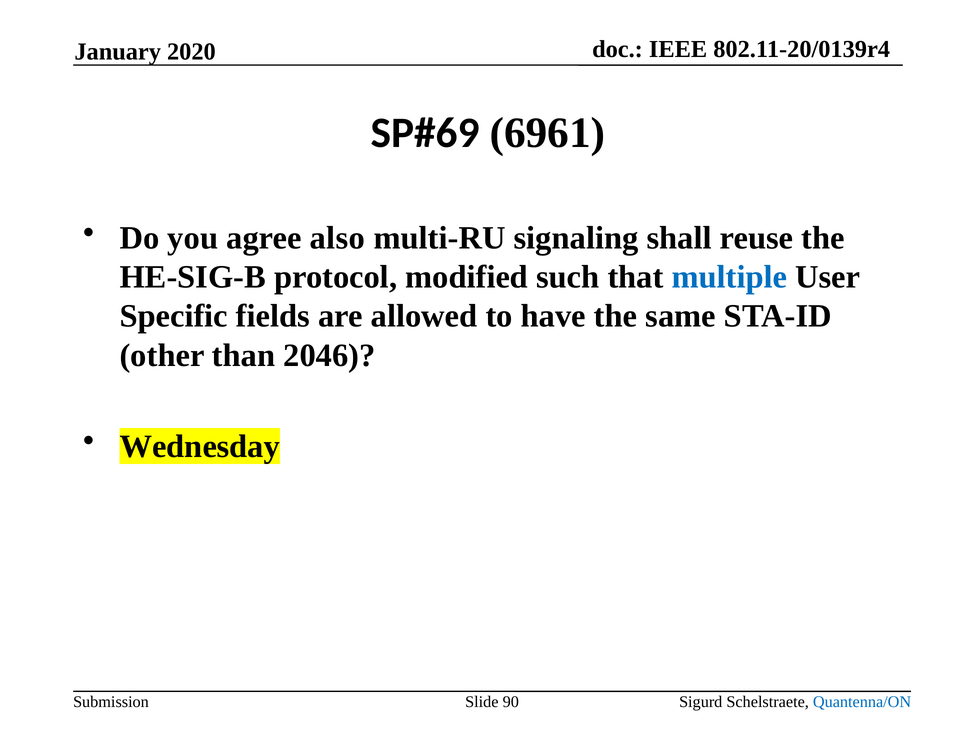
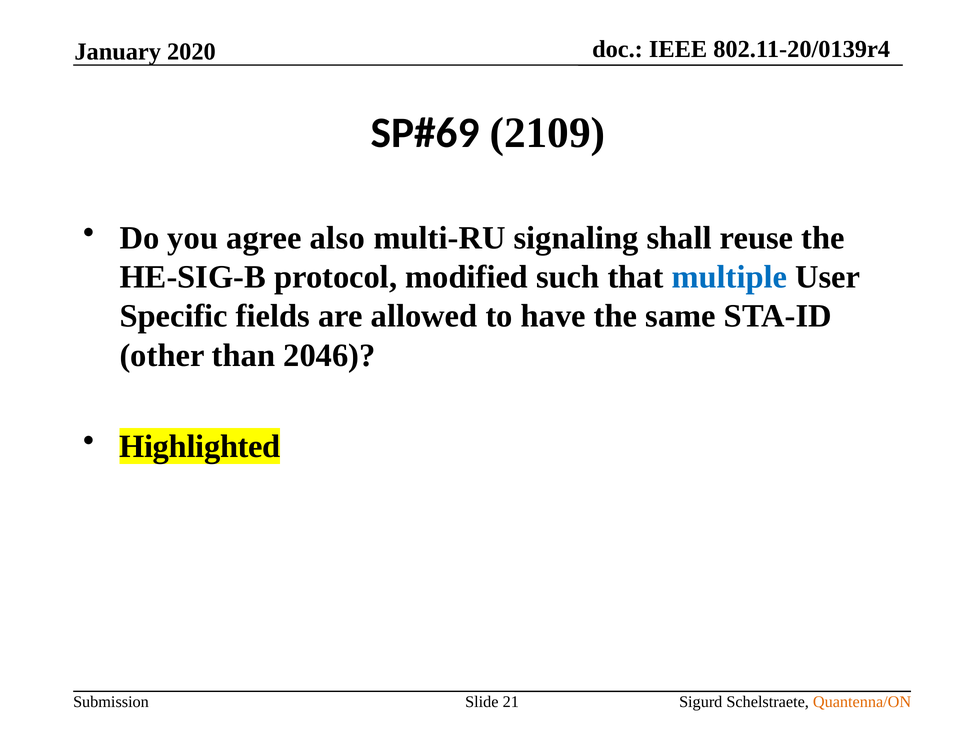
6961: 6961 -> 2109 (547, 133)
Wednesday: Wednesday -> Highlighted (200, 446)
90: 90 -> 21 (511, 702)
Quantenna/ON colour: blue -> orange (862, 702)
